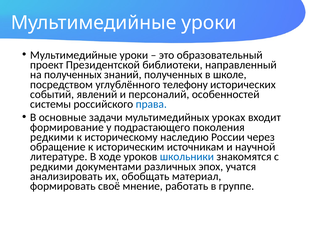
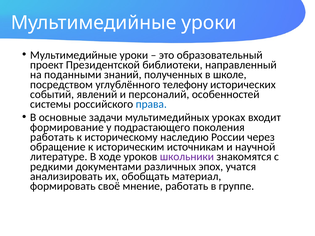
на полученных: полученных -> поданными (73, 75)
редкими: редкими -> работать (52, 137)
школьники colour: blue -> purple (187, 157)
